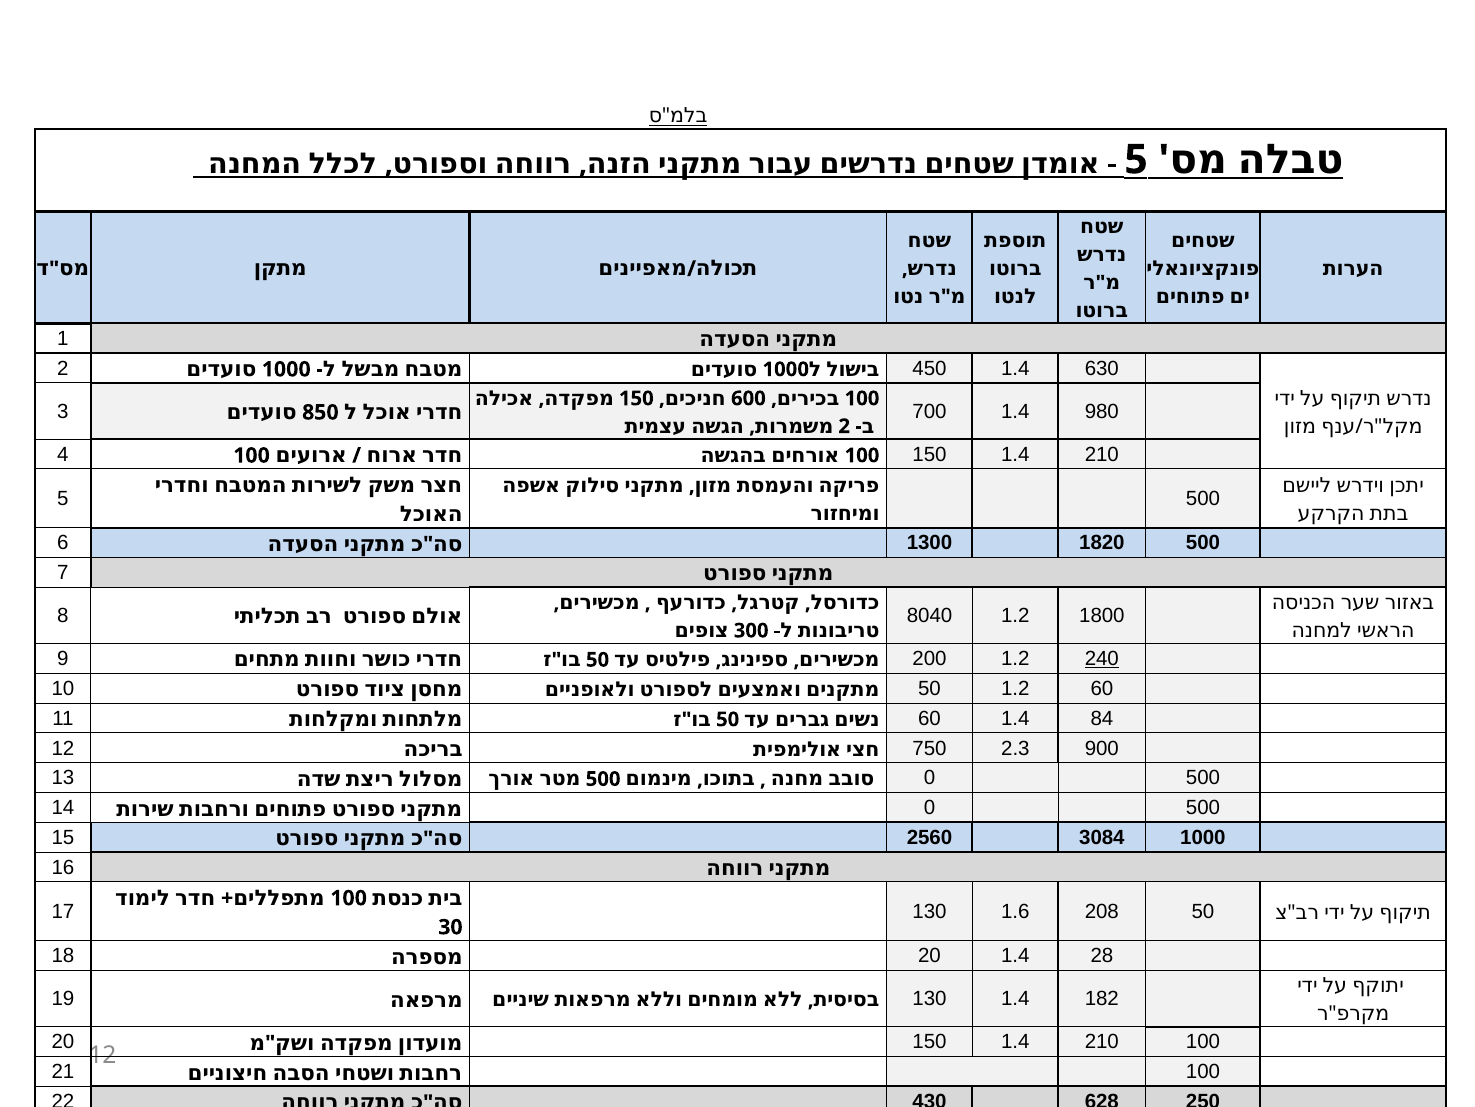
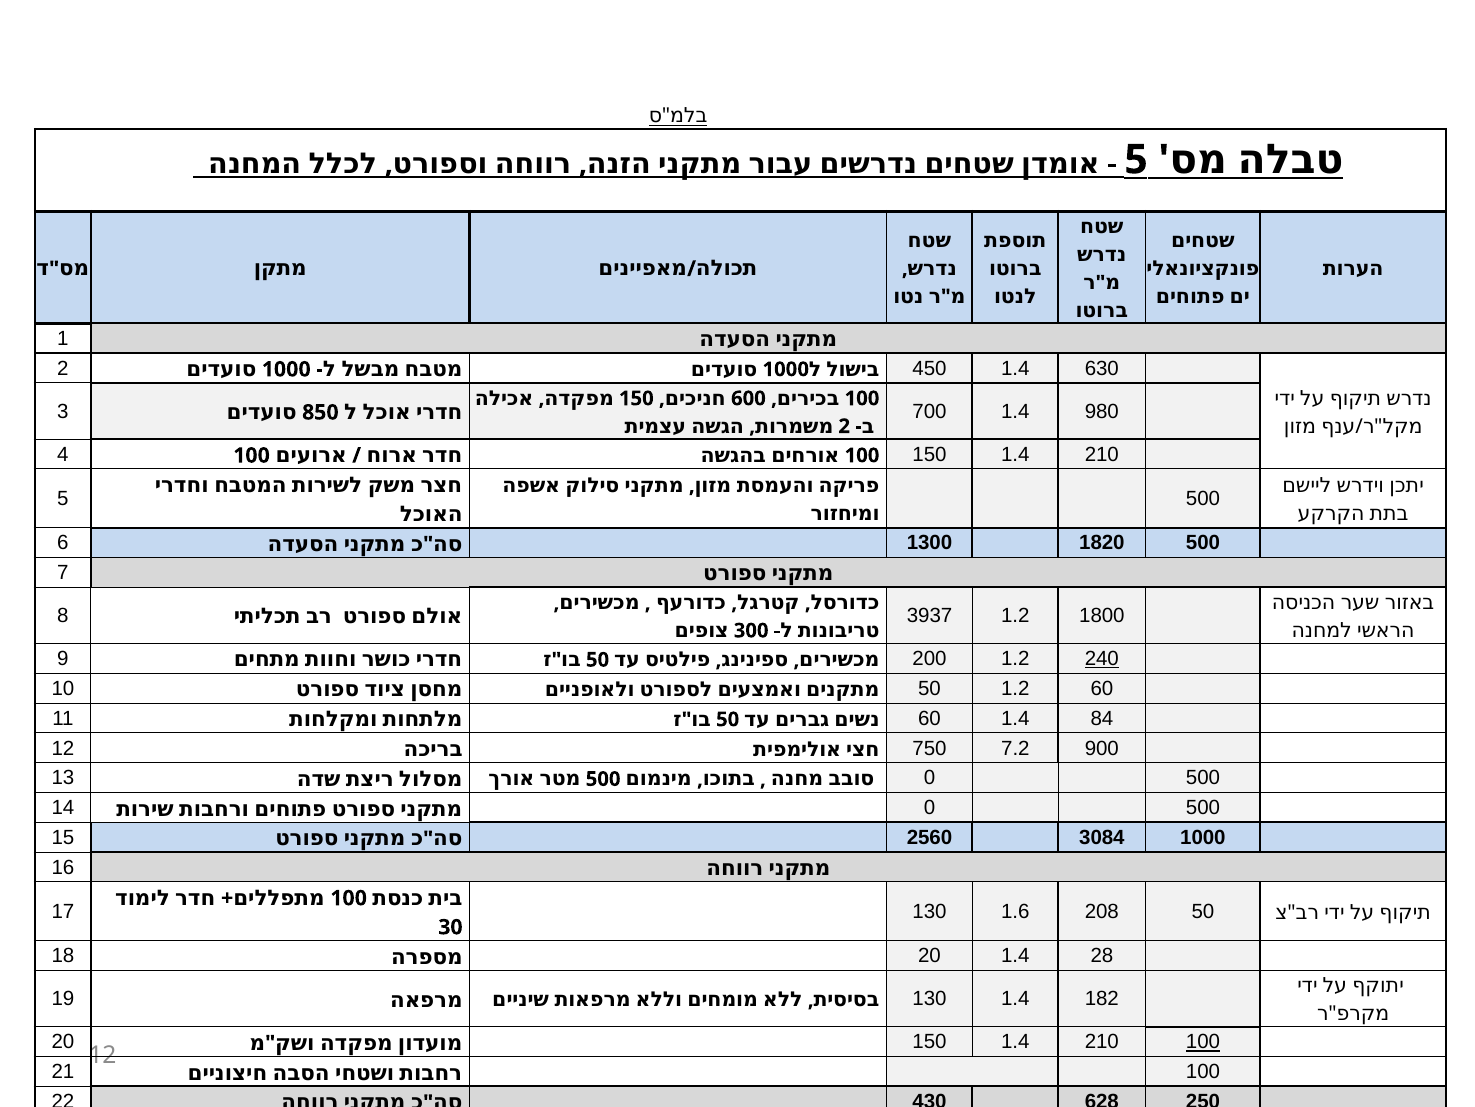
8040: 8040 -> 3937 (930, 615)
2.3: 2.3 -> 7.2 (1015, 748)
100 underline: none -> present (1203, 1041)
